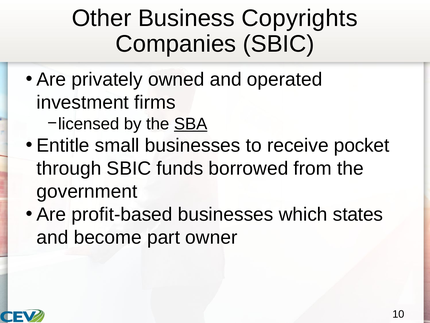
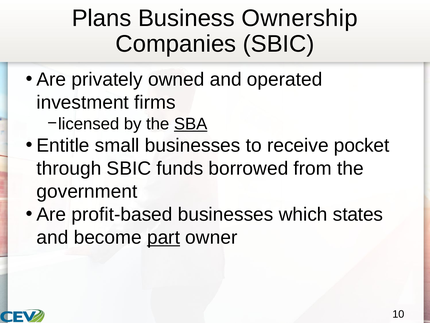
Other: Other -> Plans (102, 18)
Copyrights: Copyrights -> Ownership (300, 18)
part underline: none -> present (164, 237)
